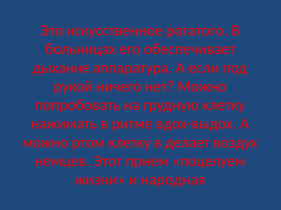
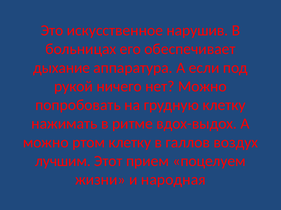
рогатого: рогатого -> нарушив (197, 30)
делает: делает -> галлов (188, 143)
немцев: немцев -> лучшим (63, 162)
